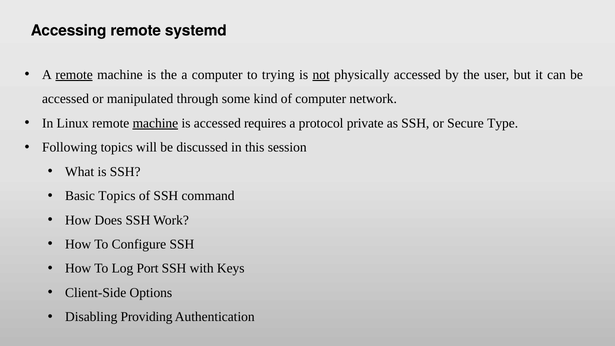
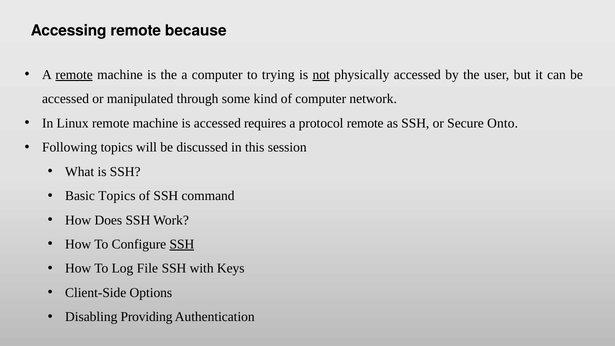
systemd: systemd -> because (196, 31)
machine underline: present -> none (155, 123)
protocol private: private -> remote (365, 123)
Type: Type -> Onto (503, 123)
SSH underline: none -> present (182, 244)
Port: Port -> File (147, 268)
